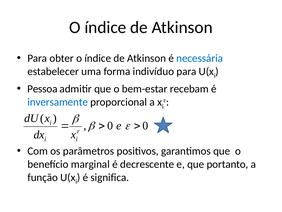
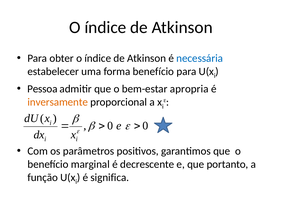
forma indivíduo: indivíduo -> benefício (153, 71)
recebam: recebam -> apropria (189, 89)
inversamente colour: blue -> orange (58, 102)
